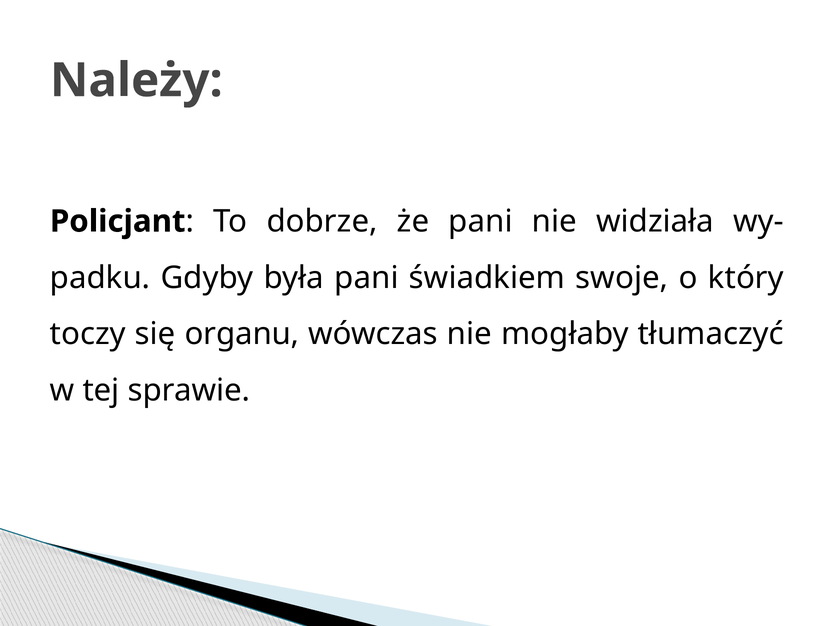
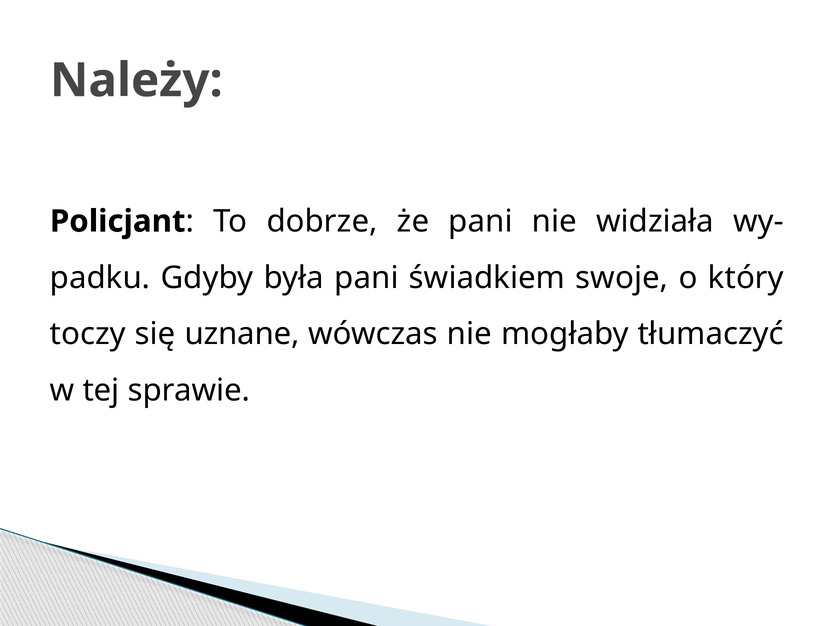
organu: organu -> uznane (242, 334)
